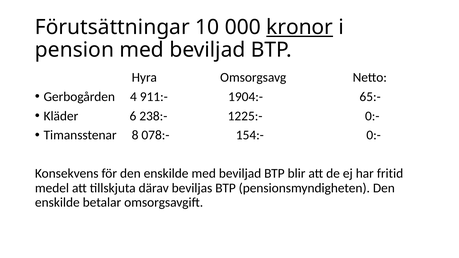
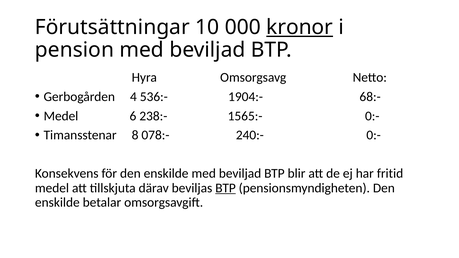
911:-: 911:- -> 536:- (154, 97)
65:-: 65:- -> 68:- (370, 97)
Kläder: Kläder -> Medel (61, 116)
1225:-: 1225:- -> 1565:- (245, 116)
154:-: 154:- -> 240:- (250, 135)
BTP underline: none -> present (226, 188)
